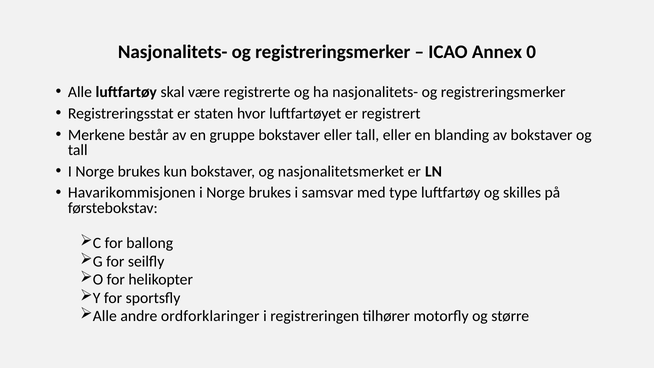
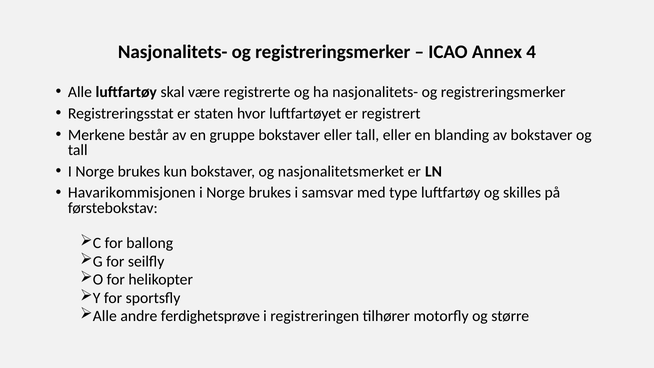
0: 0 -> 4 (531, 52)
ordforklaringer: ordforklaringer -> ferdighetsprøve (210, 316)
